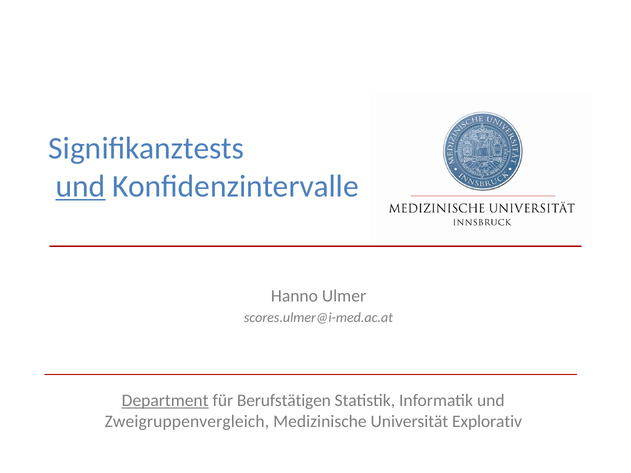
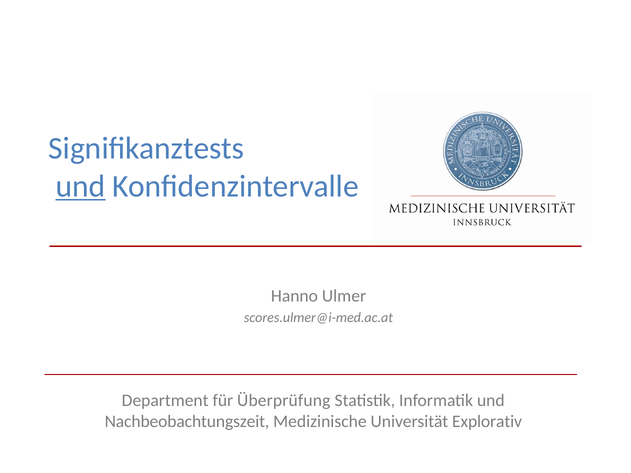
Department underline: present -> none (165, 401)
Berufstätigen: Berufstätigen -> Überprüfung (284, 401)
Zweigruppenvergleich: Zweigruppenvergleich -> Nachbeobachtungszeit (187, 422)
